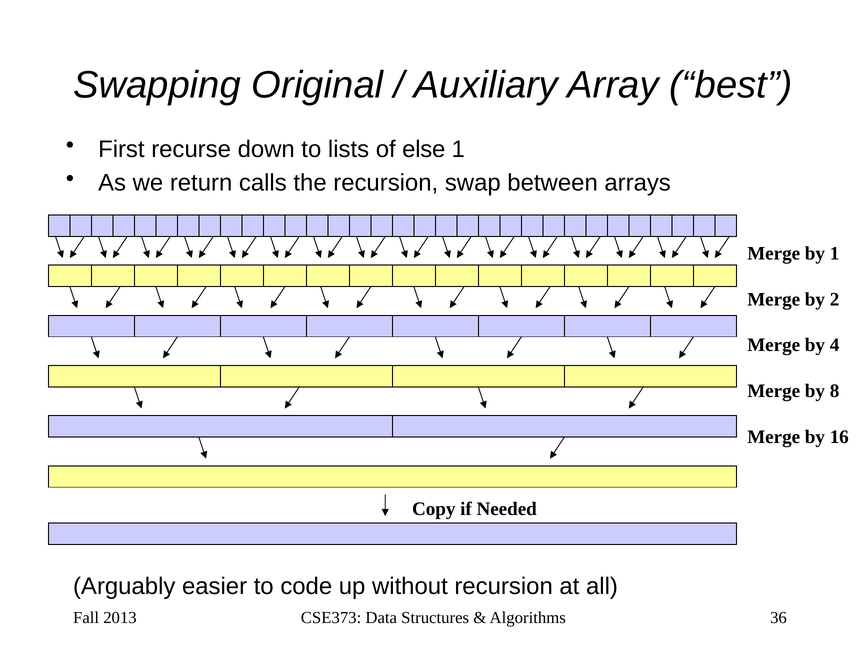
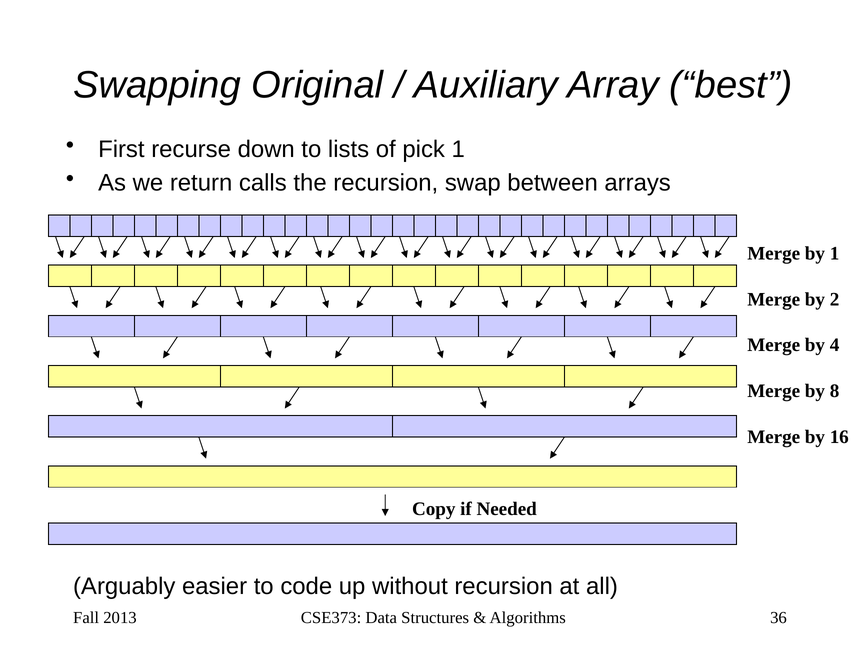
else: else -> pick (424, 149)
